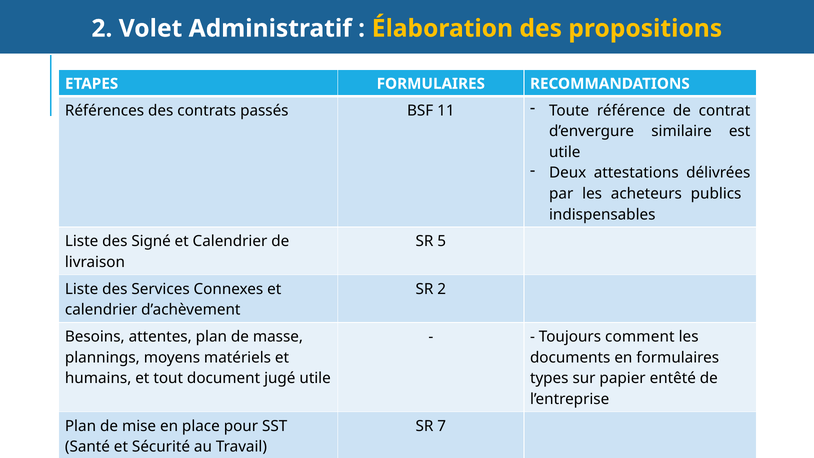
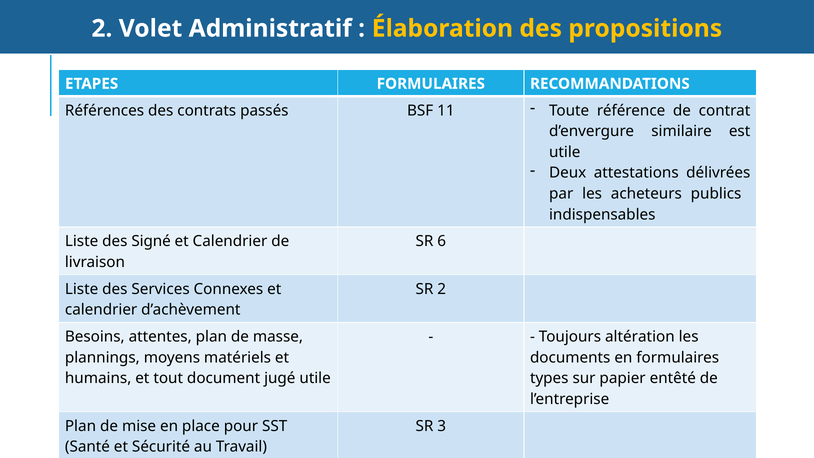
5: 5 -> 6 (442, 241)
comment: comment -> altération (640, 337)
7: 7 -> 3 (442, 426)
